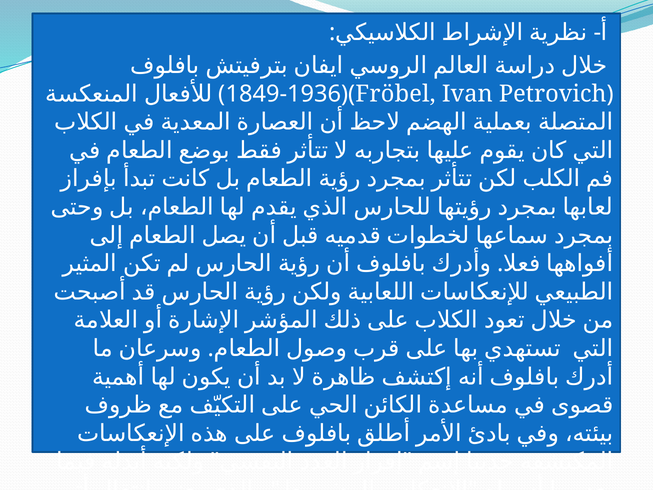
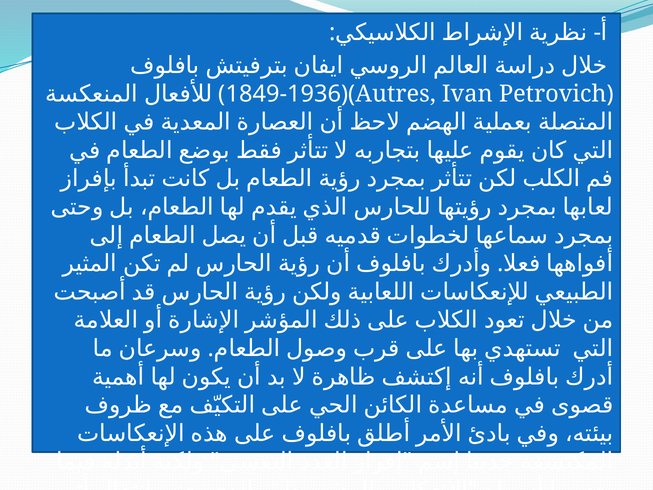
Fröbel: Fröbel -> Autres (396, 94)
